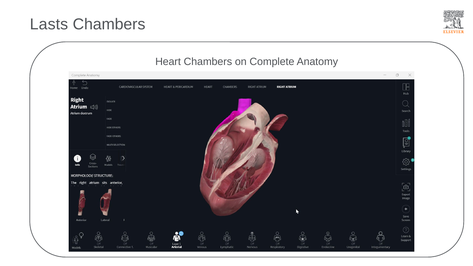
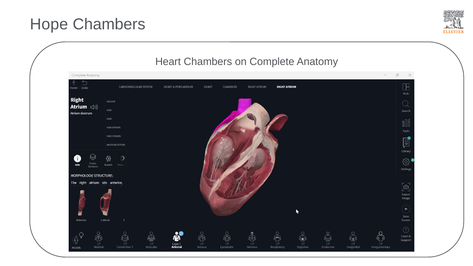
Lasts: Lasts -> Hope (49, 24)
